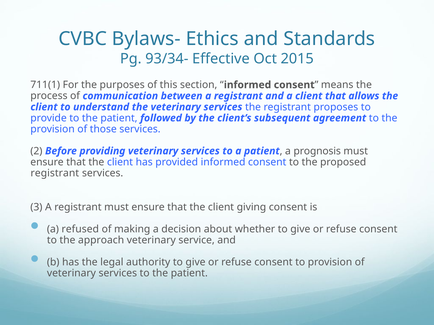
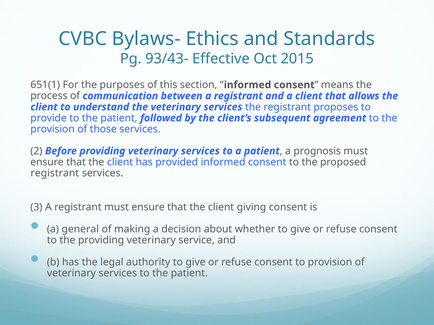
93/34-: 93/34- -> 93/43- (167, 59)
711(1: 711(1 -> 651(1 (45, 85)
refused: refused -> general (80, 229)
the approach: approach -> providing (101, 241)
